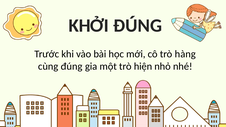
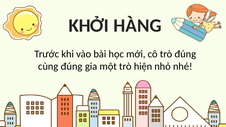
KHỞI ĐÚNG: ĐÚNG -> HÀNG (138, 26)
trò hàng: hàng -> đúng (185, 54)
